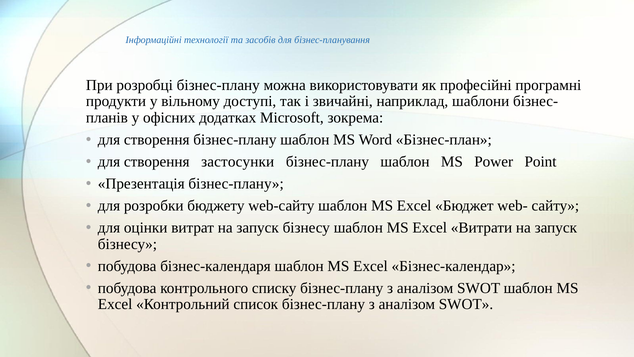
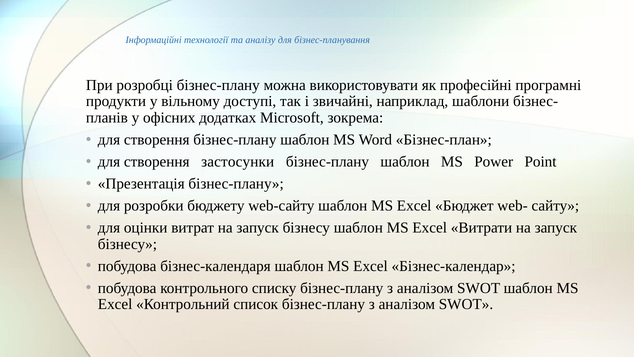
засобів: засобів -> аналізу (260, 40)
